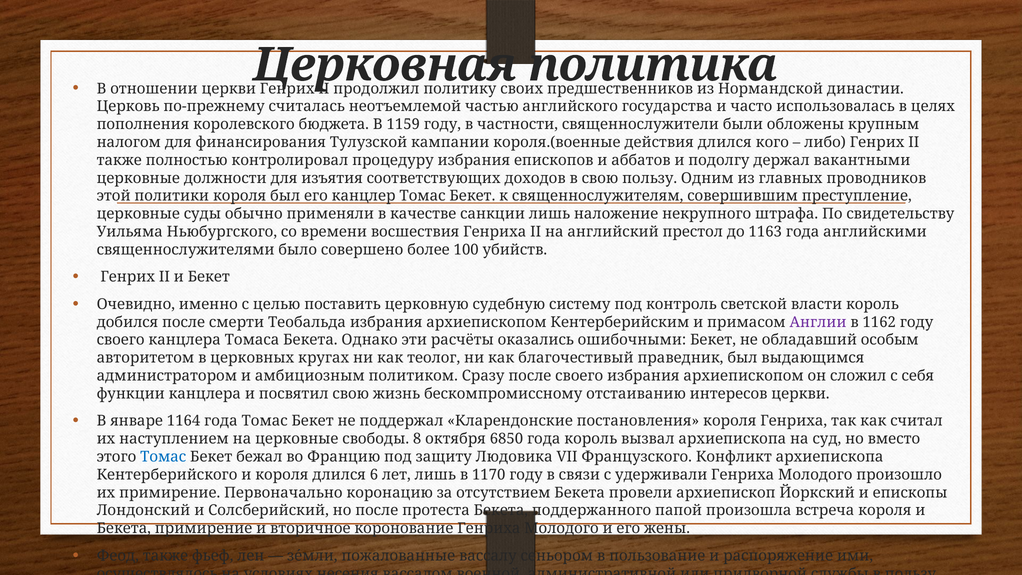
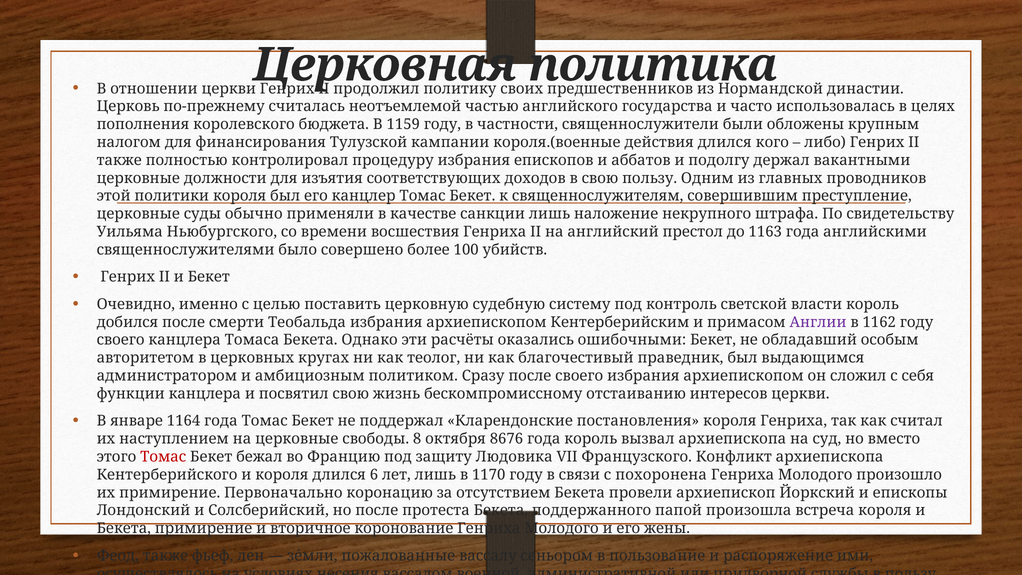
6850: 6850 -> 8676 (506, 439)
Томас colour: blue -> red (163, 457)
удерживали: удерживали -> похоронена (661, 475)
